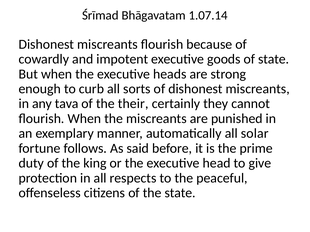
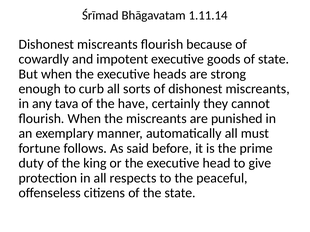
1.07.14: 1.07.14 -> 1.11.14 (208, 15)
their: their -> have (133, 104)
solar: solar -> must (255, 134)
